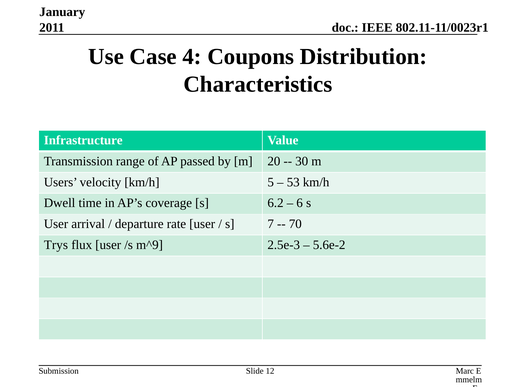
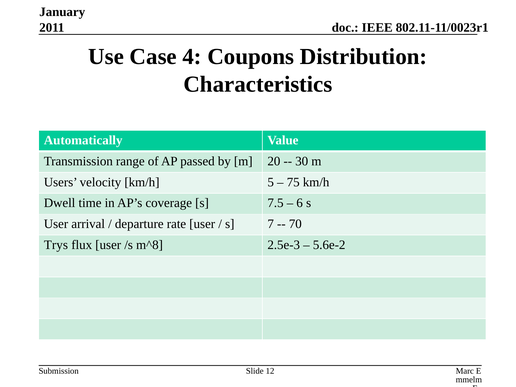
Infrastructure: Infrastructure -> Automatically (83, 140)
53: 53 -> 75 (293, 182)
6.2: 6.2 -> 7.5 (275, 203)
m^9: m^9 -> m^8 (150, 245)
